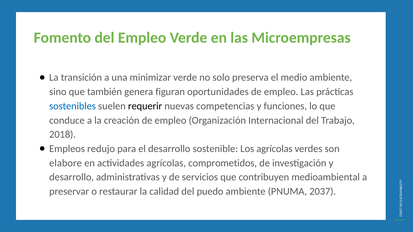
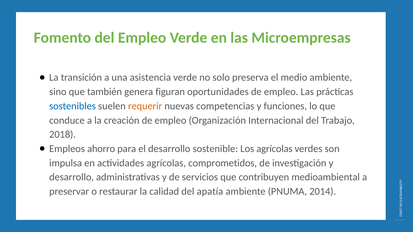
minimizar: minimizar -> asistencia (150, 78)
requerir colour: black -> orange (145, 106)
redujo: redujo -> ahorro (101, 149)
elabore: elabore -> impulsa (66, 163)
puedo: puedo -> apatía (210, 192)
2037: 2037 -> 2014 (323, 192)
